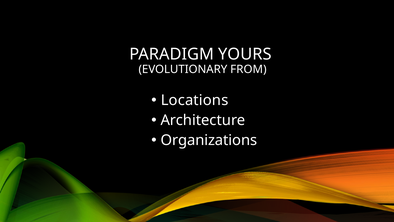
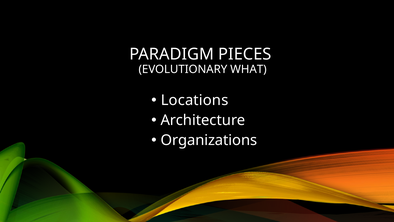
YOURS: YOURS -> PIECES (245, 54)
FROM: FROM -> WHAT (248, 69)
